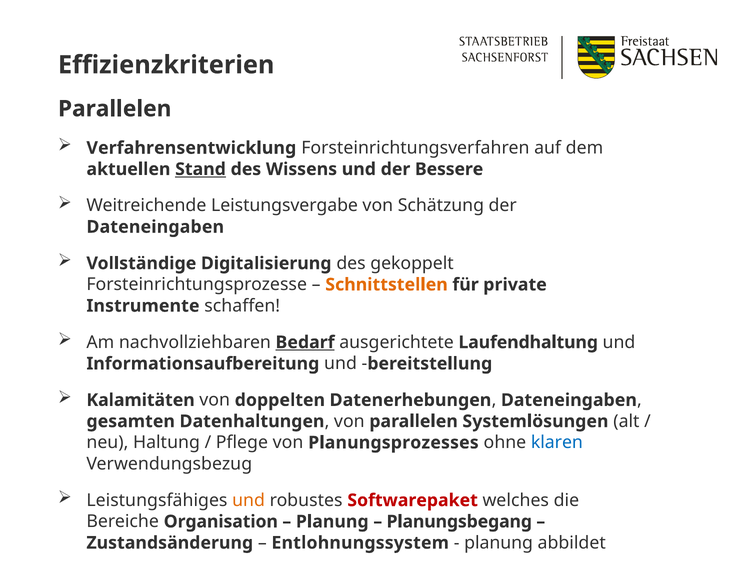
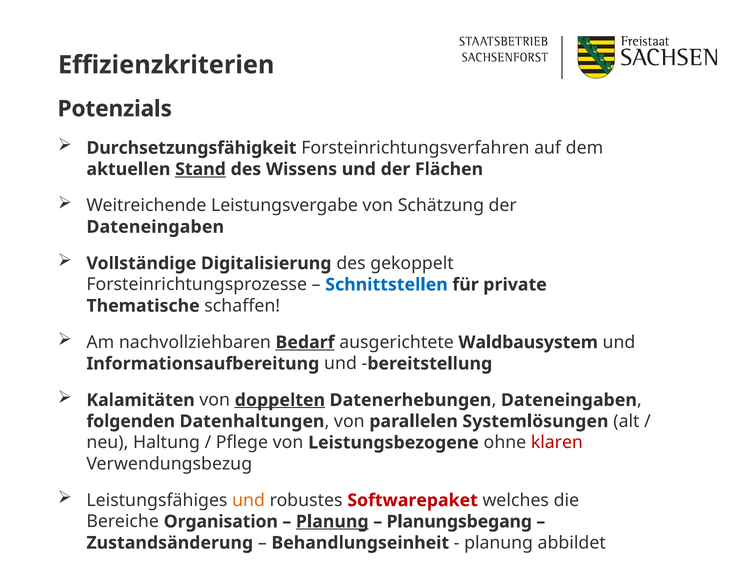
Parallelen: Parallelen -> Potenzials (115, 109)
Verfahrensentwicklung: Verfahrensentwicklung -> Durchsetzungsfähigkeit (191, 148)
Bessere: Bessere -> Flächen (449, 169)
Schnittstellen colour: orange -> blue (387, 285)
Instrumente: Instrumente -> Thematische (143, 306)
Laufendhaltung: Laufendhaltung -> Waldbausystem (528, 342)
doppelten underline: none -> present (280, 400)
gesamten: gesamten -> folgenden (131, 421)
Planungsprozesses: Planungsprozesses -> Leistungsbezogene (394, 443)
klaren colour: blue -> red (557, 443)
Planung underline: none -> present (332, 522)
Entlohnungssystem: Entlohnungssystem -> Behandlungseinheit (360, 543)
